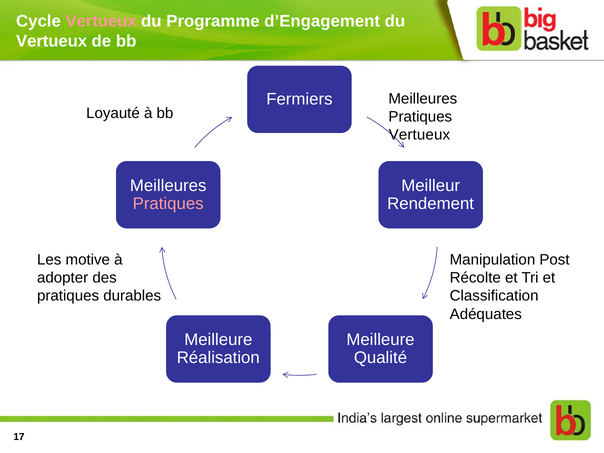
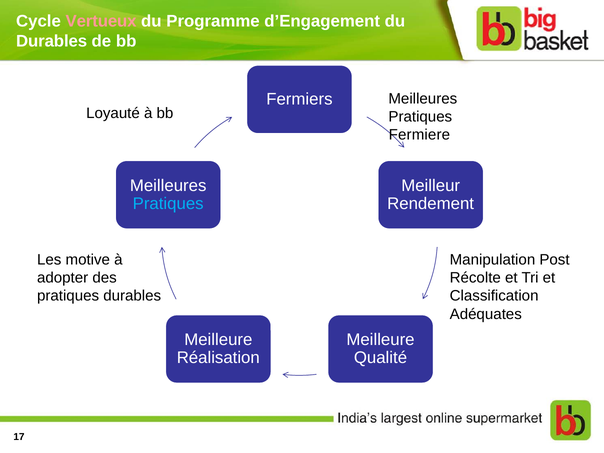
Vertueux: Vertueux -> Durables (52, 41)
Vertueux: Vertueux -> Fermiere (419, 135)
Pratiques colour: pink -> light blue (168, 204)
